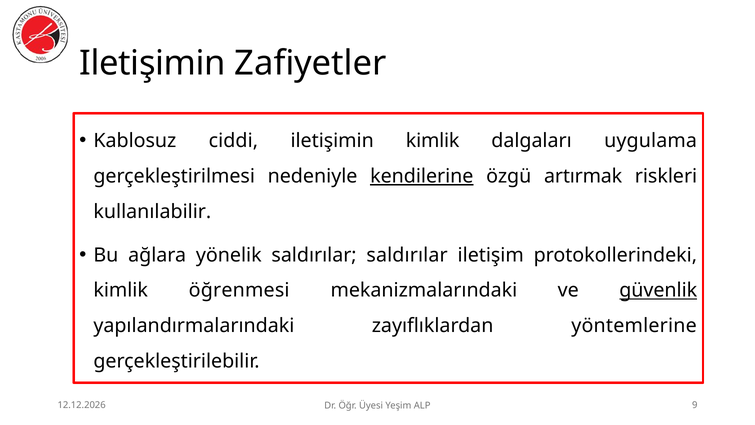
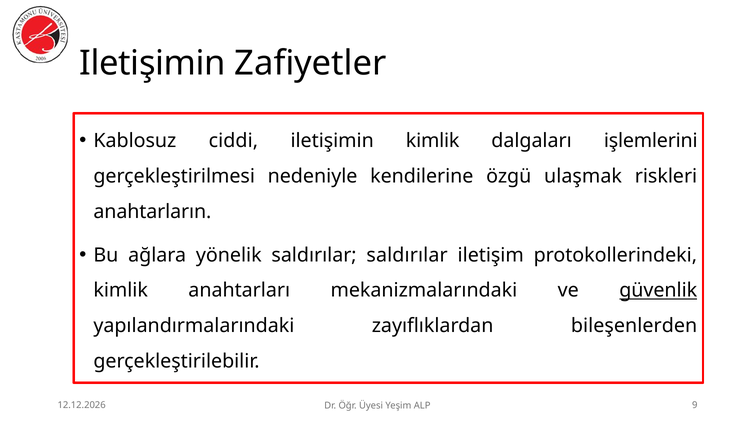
uygulama: uygulama -> işlemlerini (651, 141)
kendilerine underline: present -> none (422, 176)
artırmak: artırmak -> ulaşmak (583, 176)
kullanılabilir: kullanılabilir -> anahtarların (152, 212)
öğrenmesi: öğrenmesi -> anahtarları (239, 290)
yöntemlerine: yöntemlerine -> bileşenlerden (634, 326)
